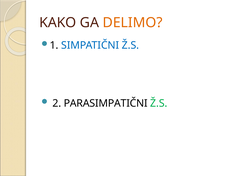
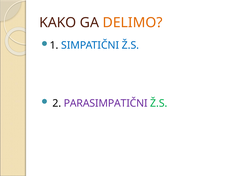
PARASIMPATIČNI colour: black -> purple (106, 103)
